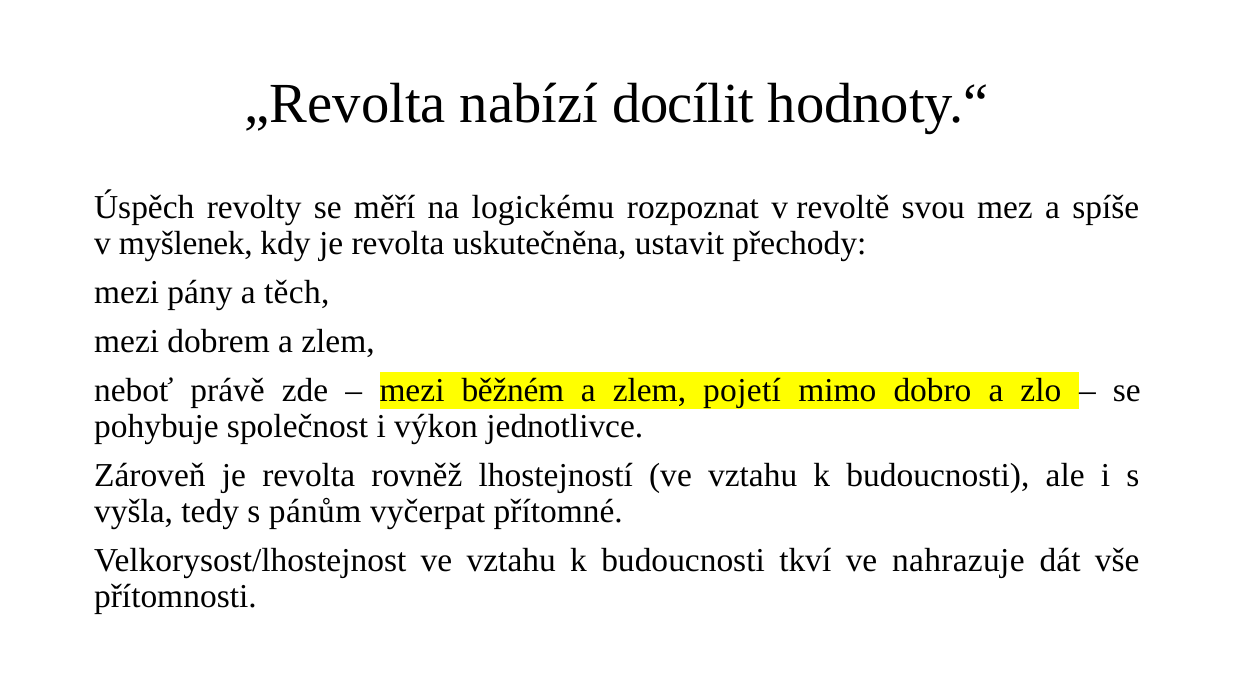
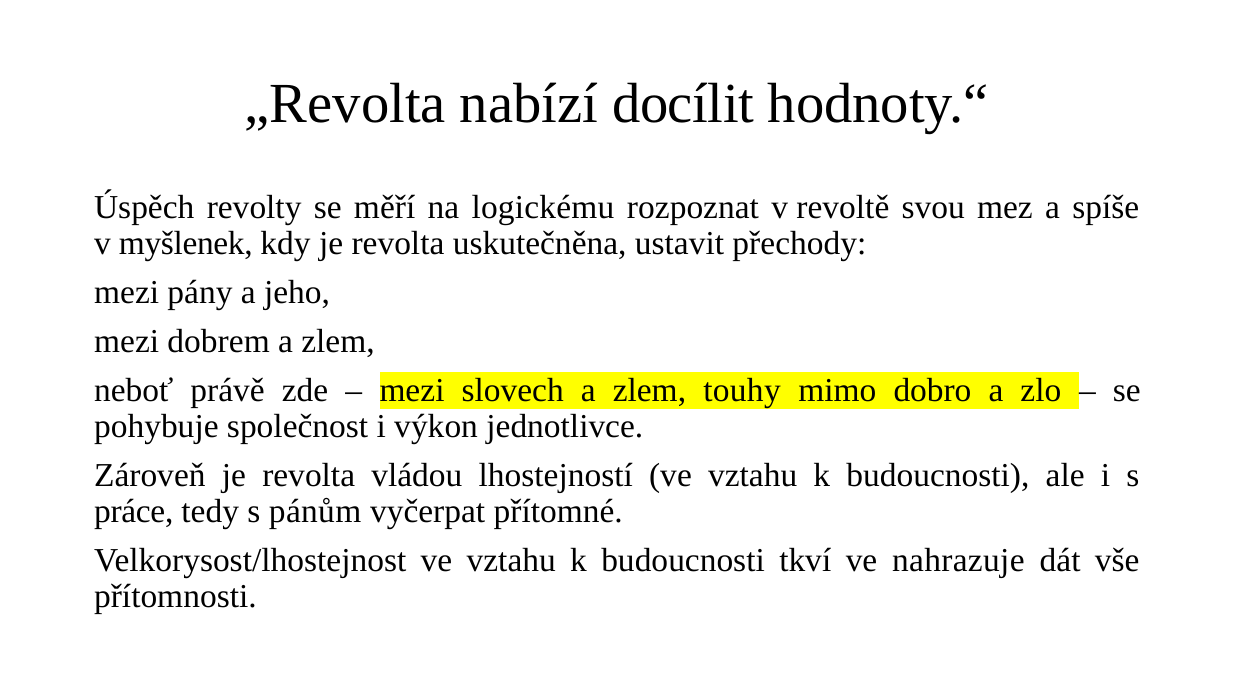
těch: těch -> jeho (297, 292)
běžném: běžném -> slovech (513, 390)
pojetí: pojetí -> touhy (742, 390)
rovněž: rovněž -> vládou (417, 475)
vyšla: vyšla -> práce (134, 512)
